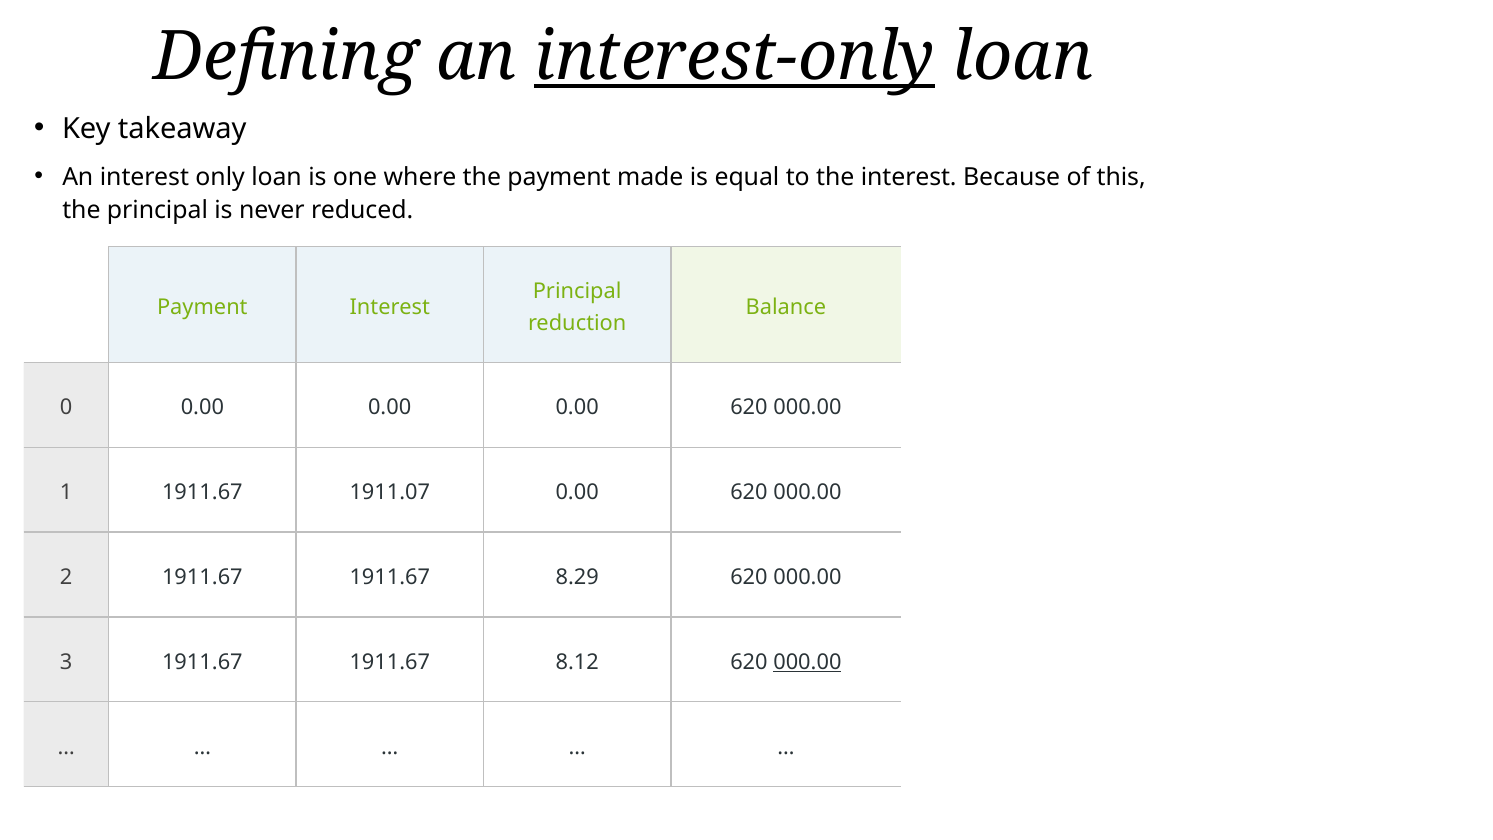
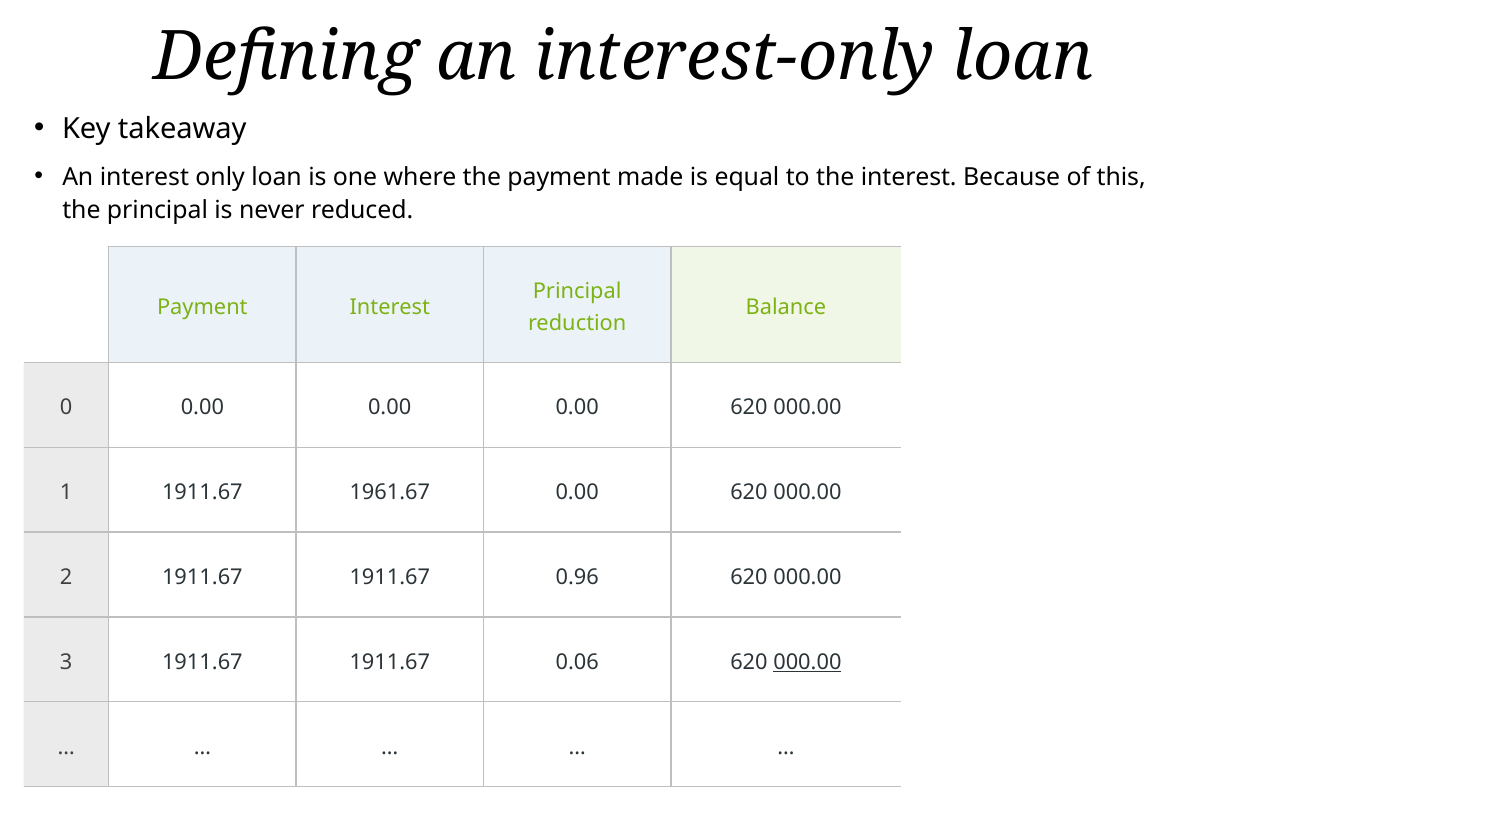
interest-only underline: present -> none (735, 57)
1911.07: 1911.07 -> 1961.67 (390, 492)
8.29: 8.29 -> 0.96 (577, 577)
8.12: 8.12 -> 0.06 (577, 662)
